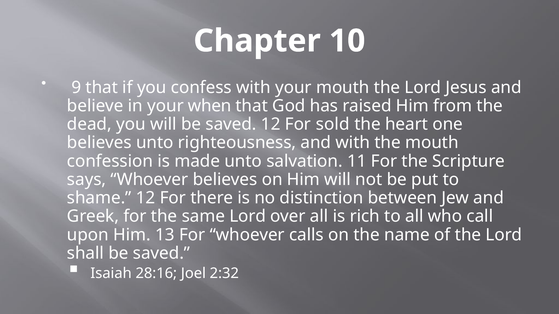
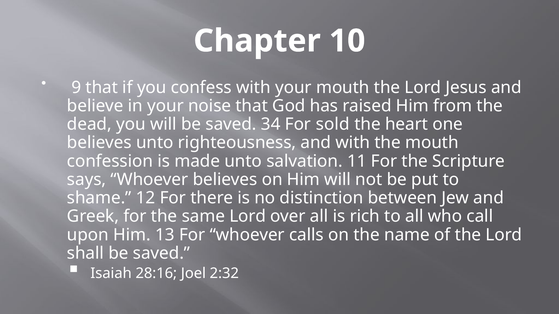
when: when -> noise (210, 106)
saved 12: 12 -> 34 (271, 124)
